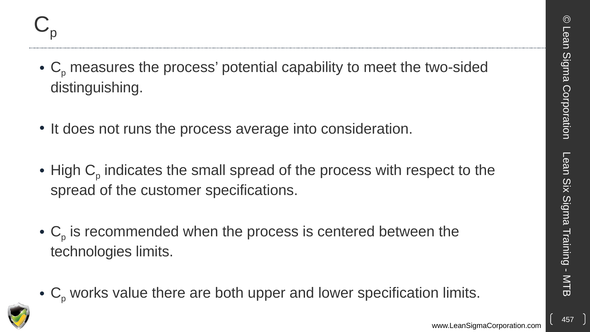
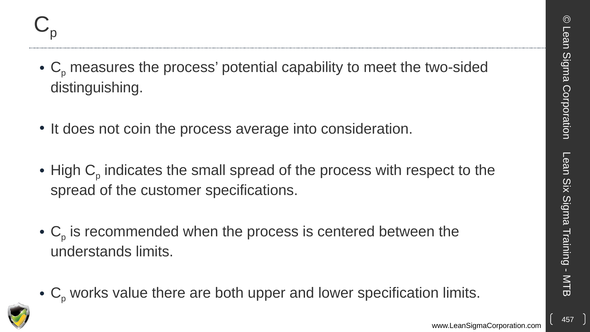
runs: runs -> coin (137, 129)
technologies: technologies -> understands (91, 252)
